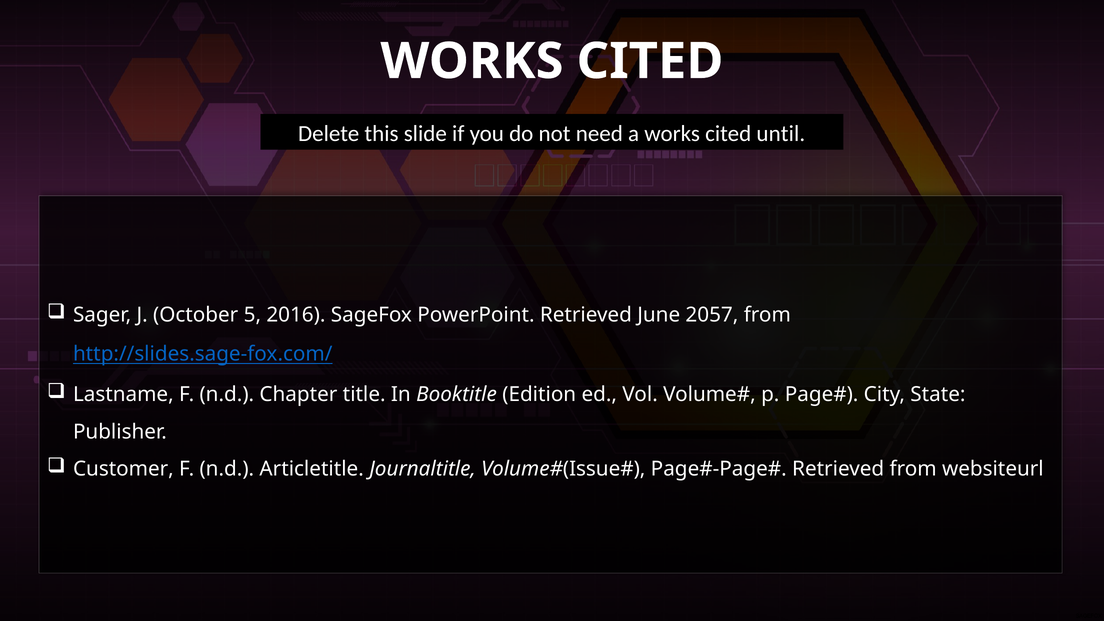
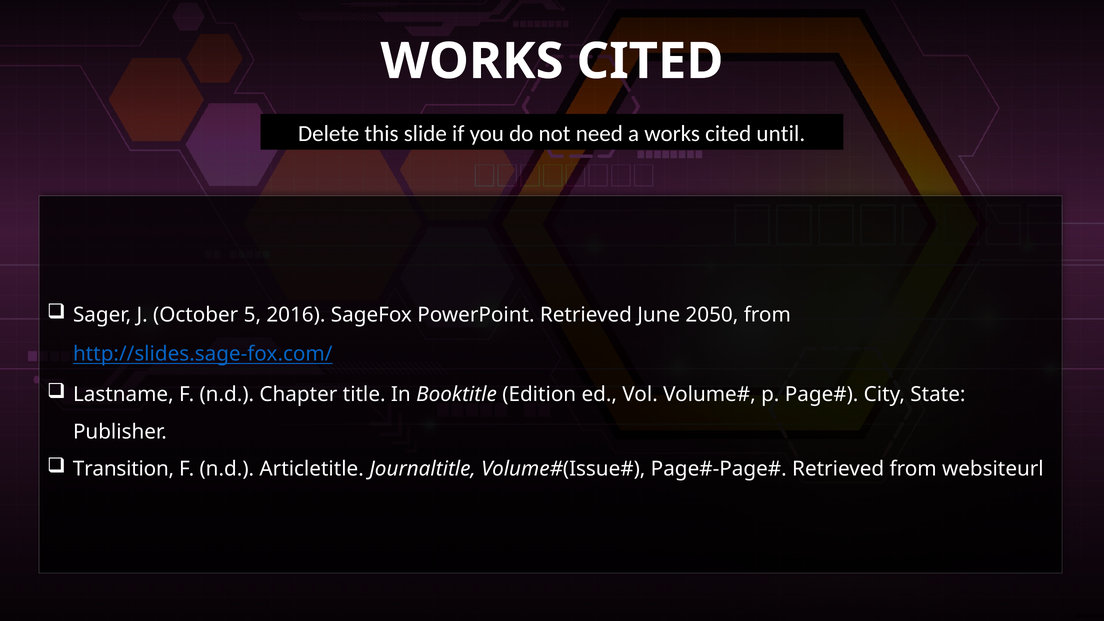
2057: 2057 -> 2050 (712, 315)
Customer: Customer -> Transition (124, 469)
